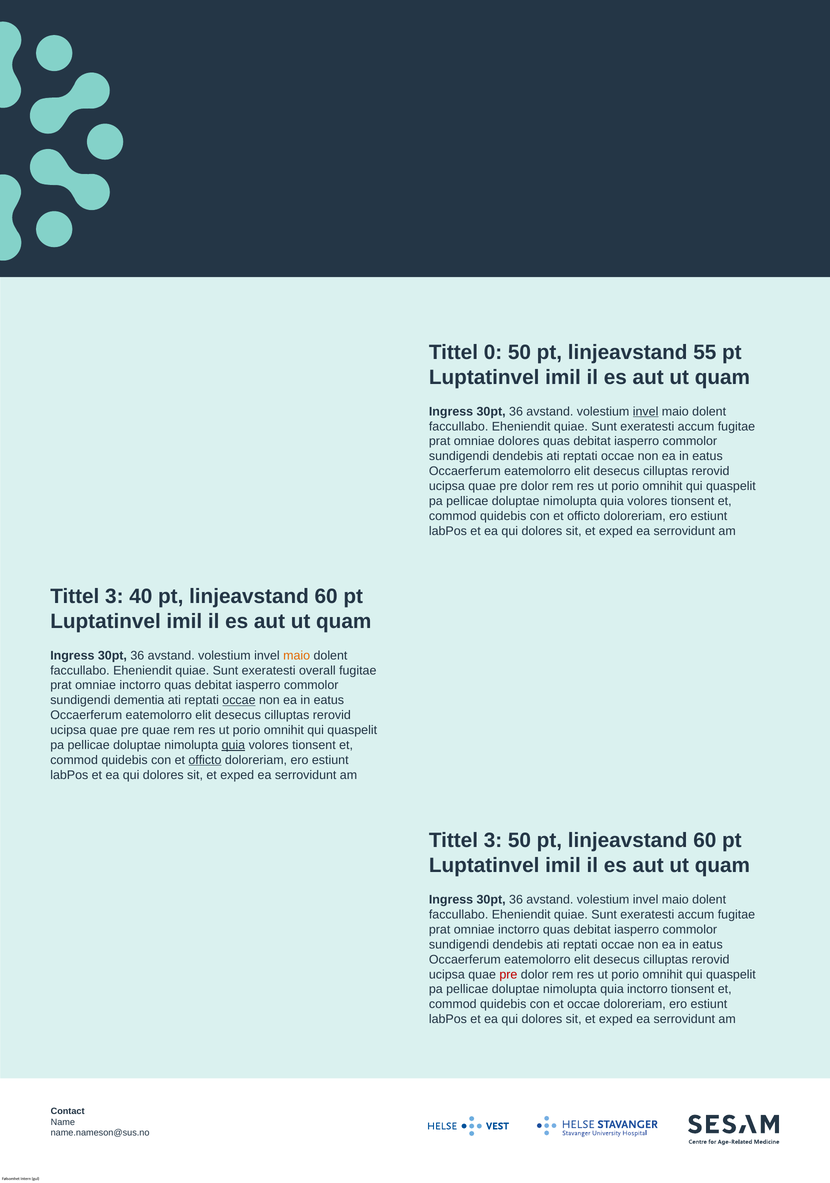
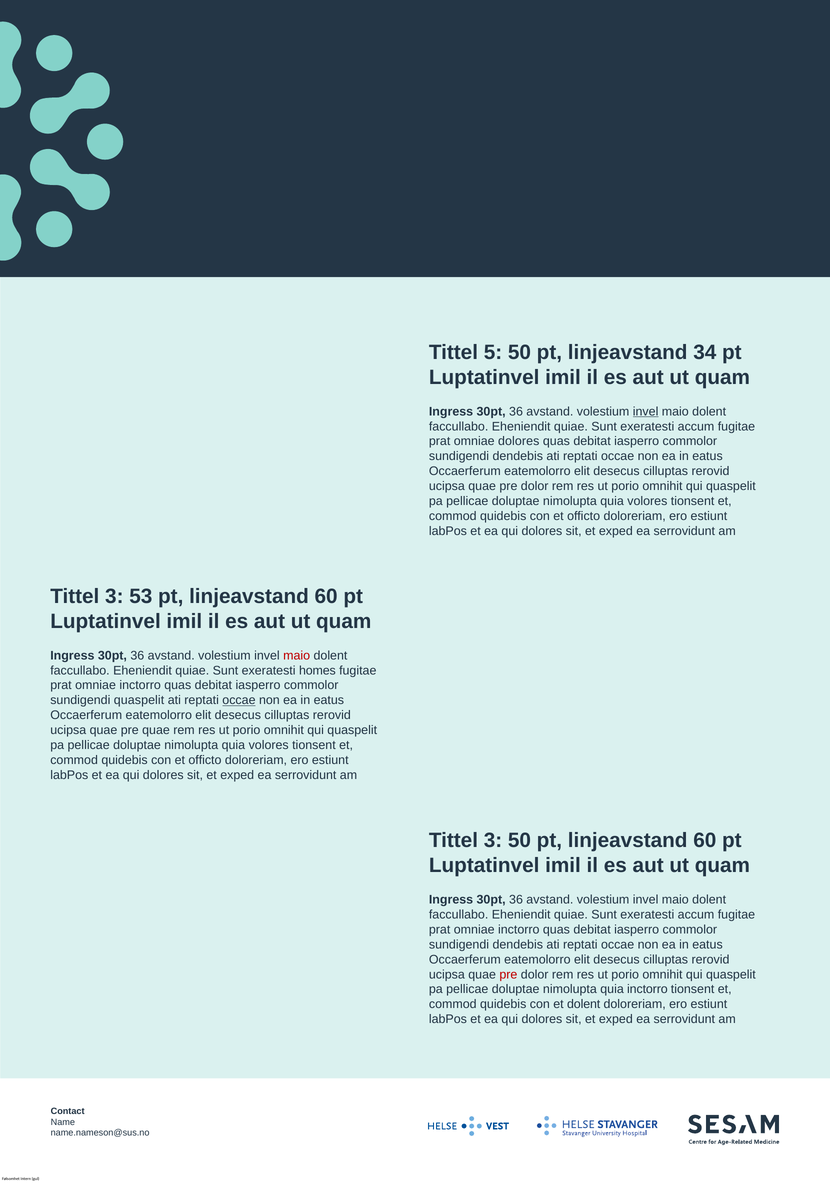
0: 0 -> 5 (493, 352)
55: 55 -> 34 (705, 352)
40: 40 -> 53 (141, 596)
maio colour: orange -> red (297, 655)
overall: overall -> homes (317, 670)
sundigendi dementia: dementia -> quaspelit (139, 700)
quia underline: present -> none (233, 745)
officto underline: present -> none (205, 760)
et occae: occae -> dolent (584, 1004)
